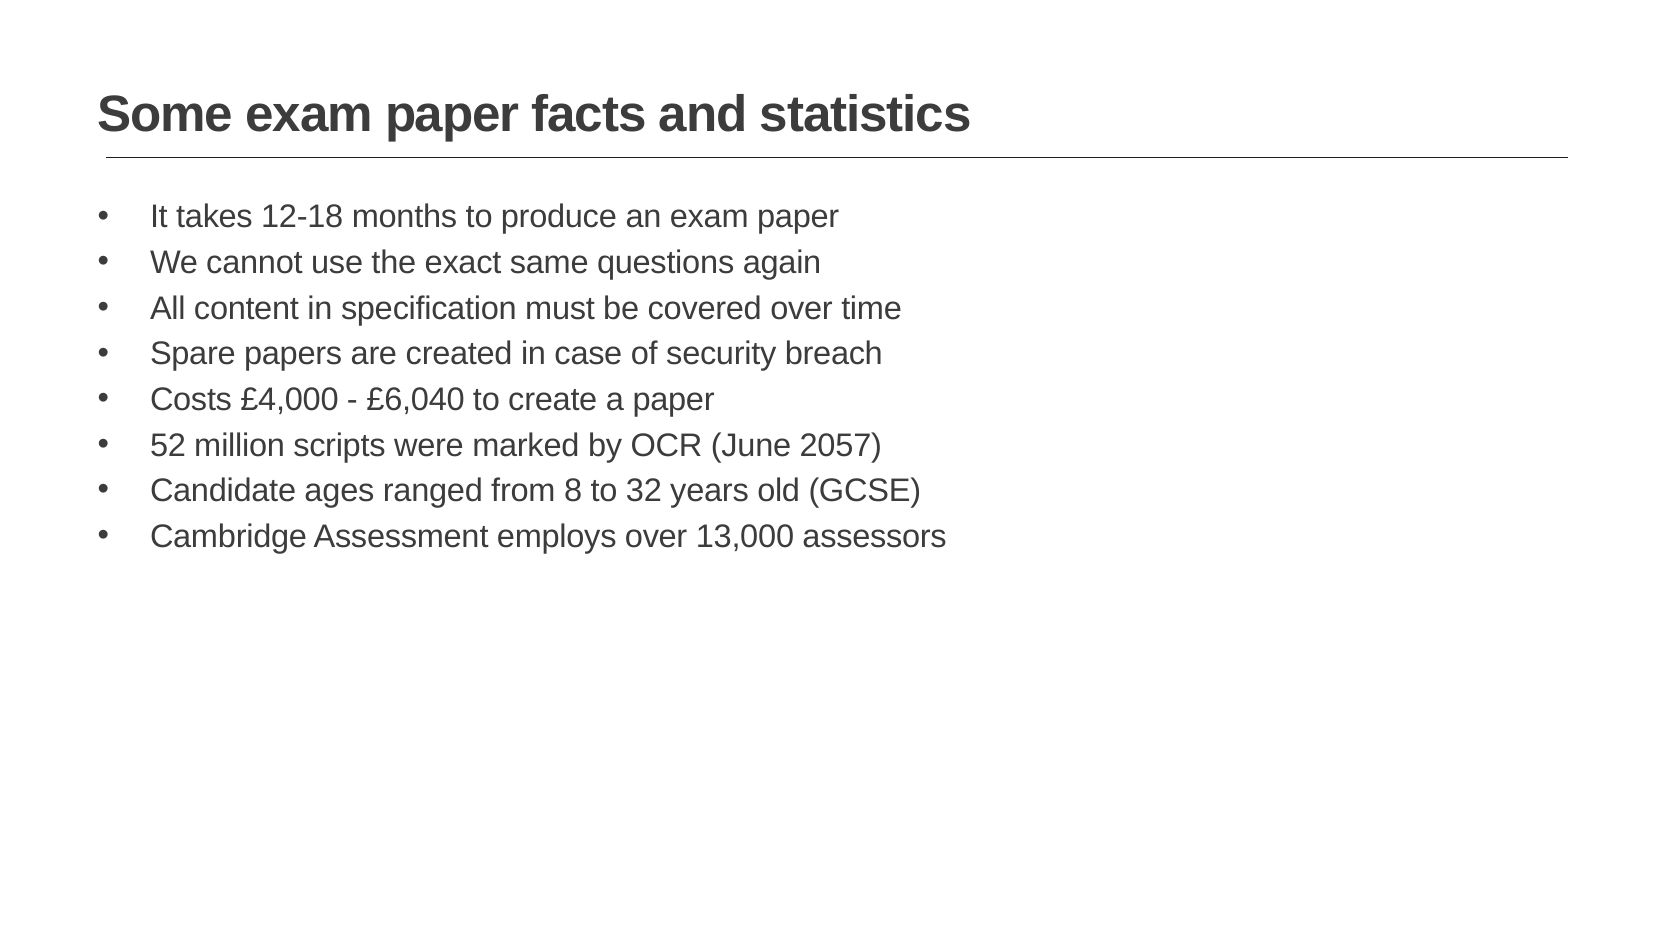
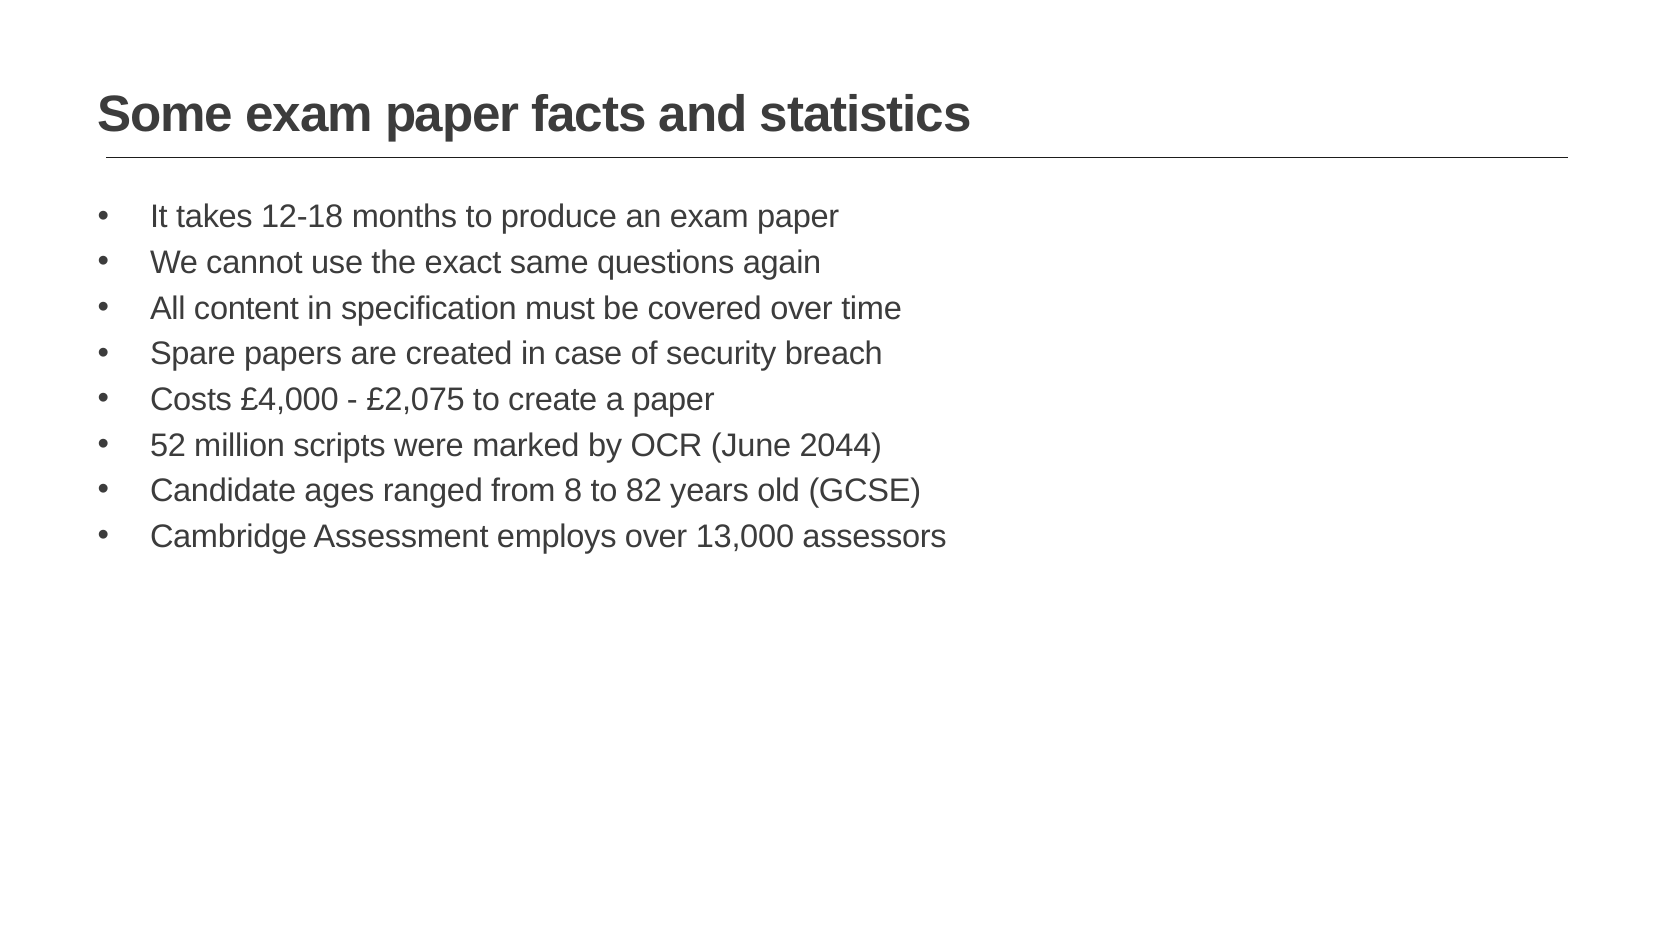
£6,040: £6,040 -> £2,075 (416, 400)
2057: 2057 -> 2044 (841, 445)
32: 32 -> 82 (644, 491)
